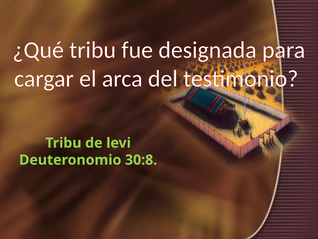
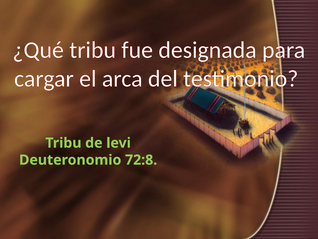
30:8: 30:8 -> 72:8 (141, 160)
